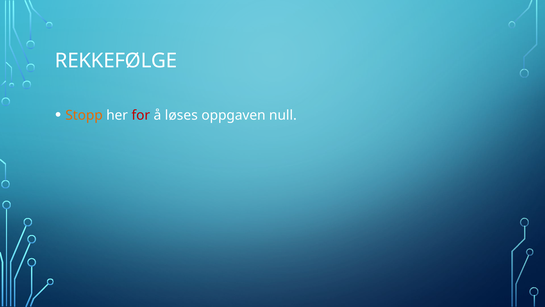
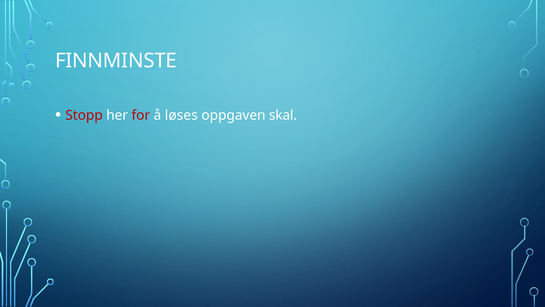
REKKEFØLGE: REKKEFØLGE -> FINNMINSTE (116, 61)
Stopp colour: orange -> red (84, 115)
null: null -> skal (283, 115)
